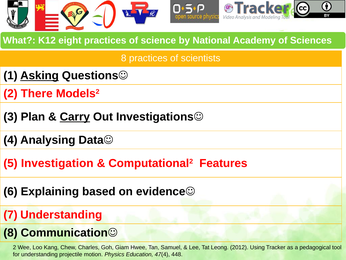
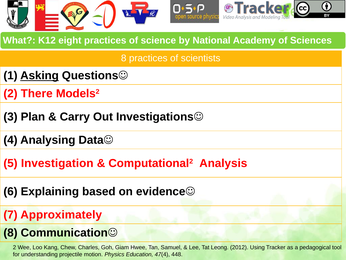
Carry underline: present -> none (75, 117)
Features: Features -> Analysis (223, 163)
7 Understanding: Understanding -> Approximately (61, 214)
